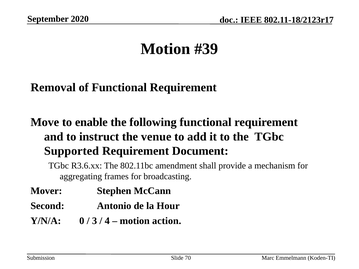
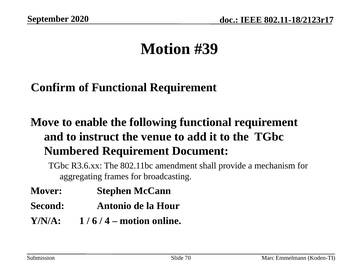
Removal: Removal -> Confirm (53, 88)
Supported: Supported -> Numbered (72, 151)
0: 0 -> 1 (82, 221)
3: 3 -> 6 (95, 221)
action: action -> online (167, 221)
